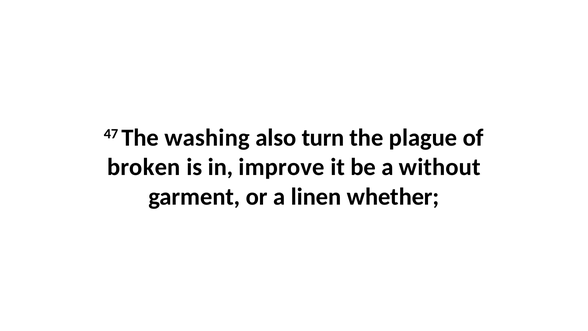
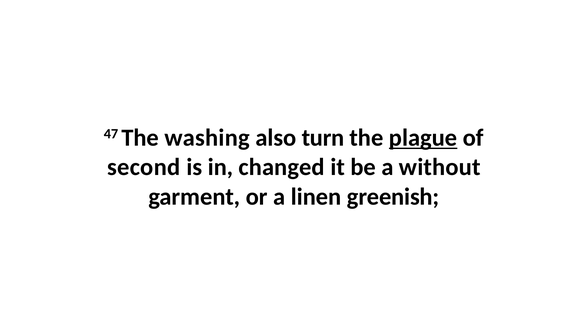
plague underline: none -> present (423, 138)
broken: broken -> second (144, 167)
improve: improve -> changed (282, 167)
whether: whether -> greenish (393, 196)
